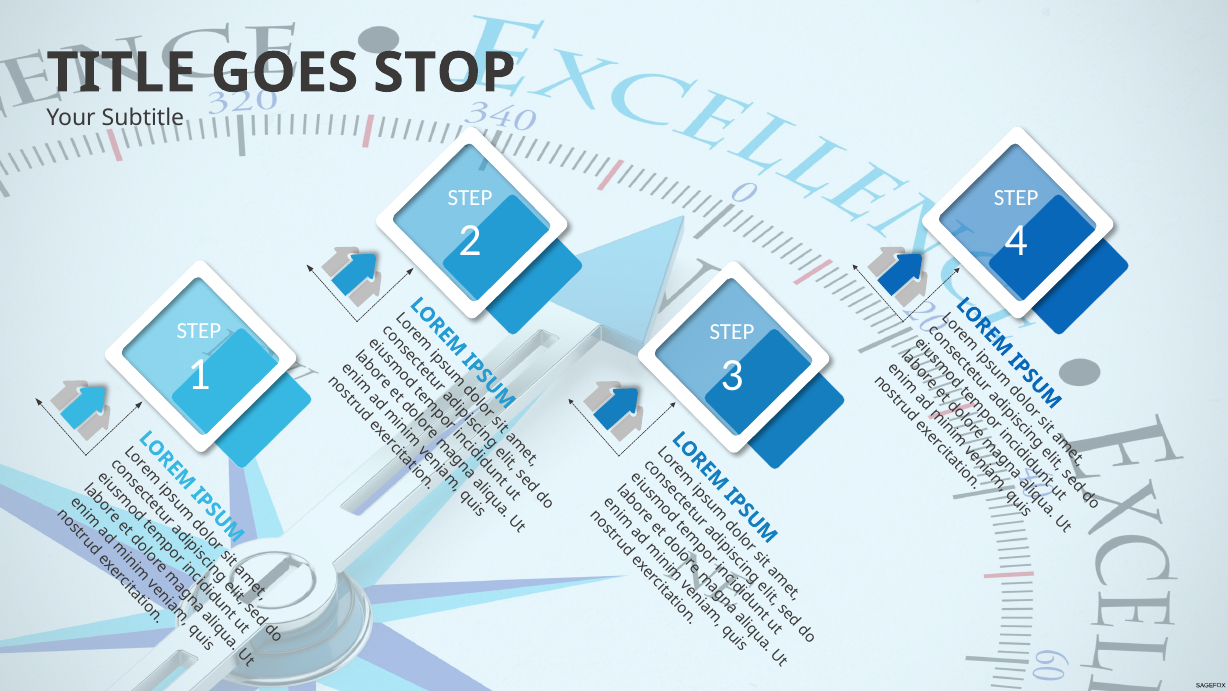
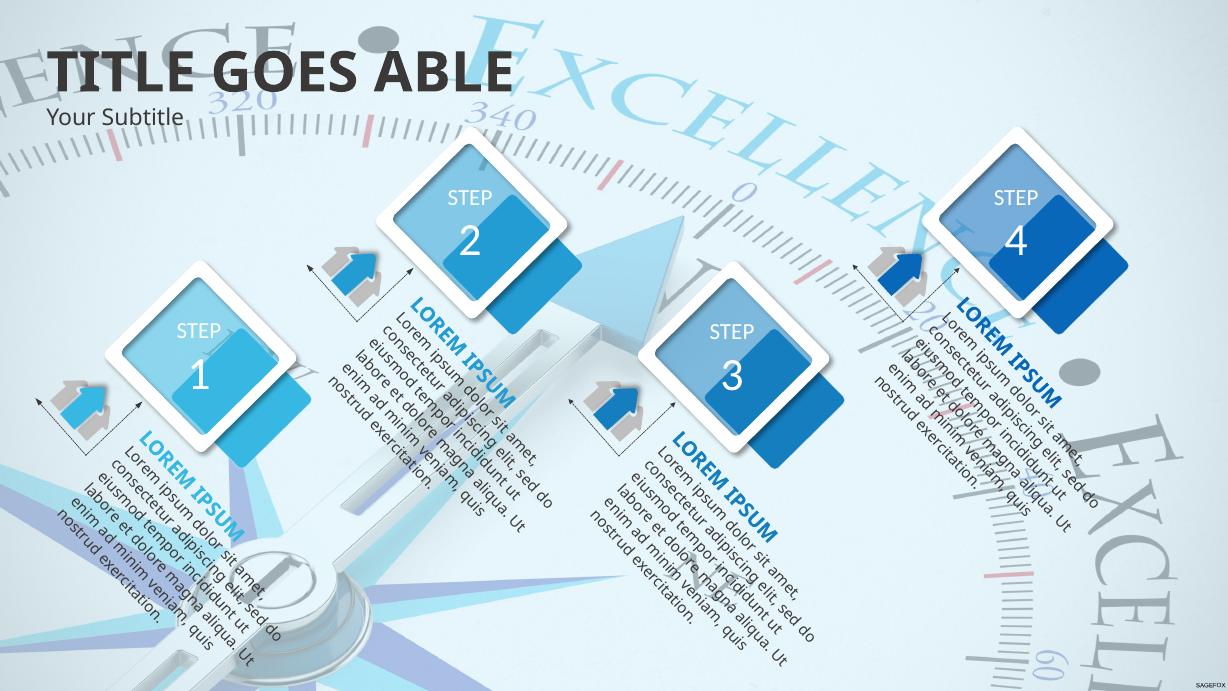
STOP: STOP -> ABLE (444, 73)
